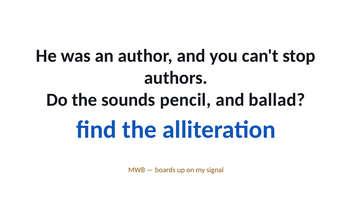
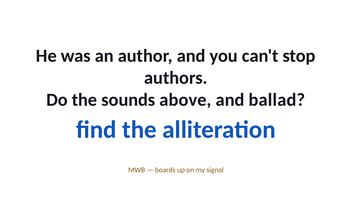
pencil: pencil -> above (185, 100)
